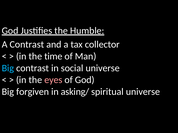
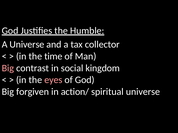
A Contrast: Contrast -> Universe (27, 45)
Big colour: light blue -> pink (8, 68)
social universe: universe -> kingdom (103, 68)
asking/: asking/ -> action/ (75, 92)
